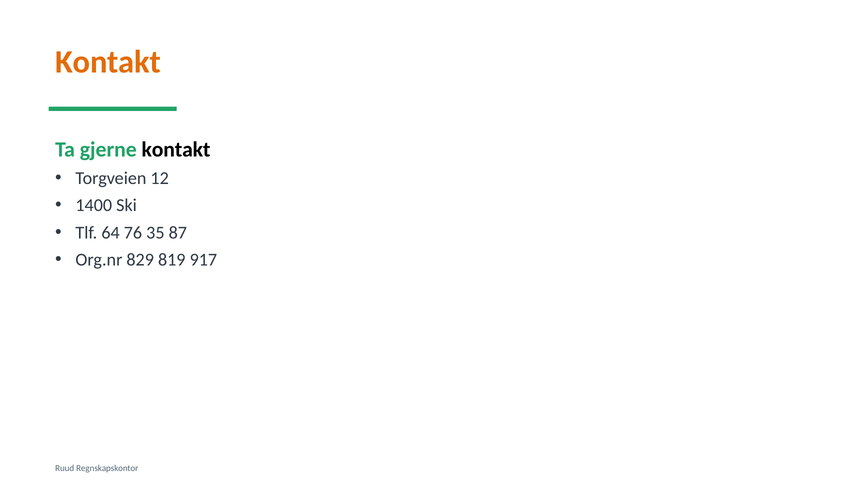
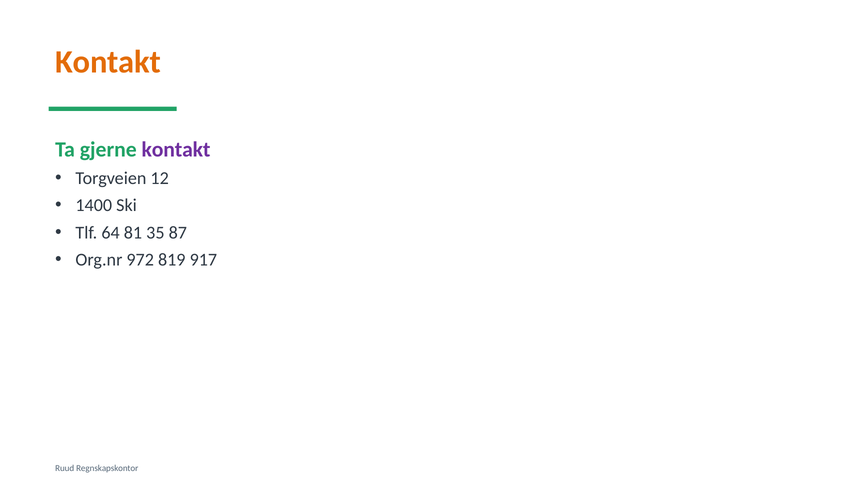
kontakt colour: black -> purple (176, 149)
76: 76 -> 81 (133, 233)
829: 829 -> 972 (140, 260)
